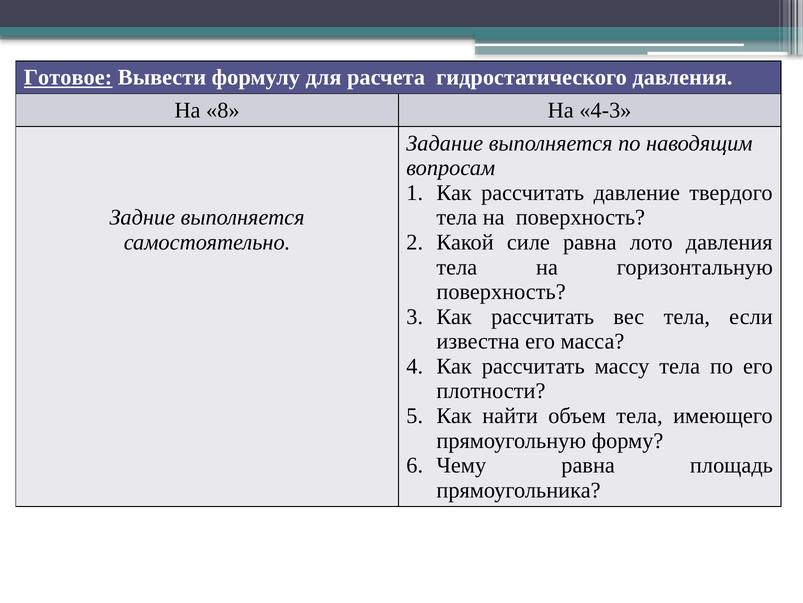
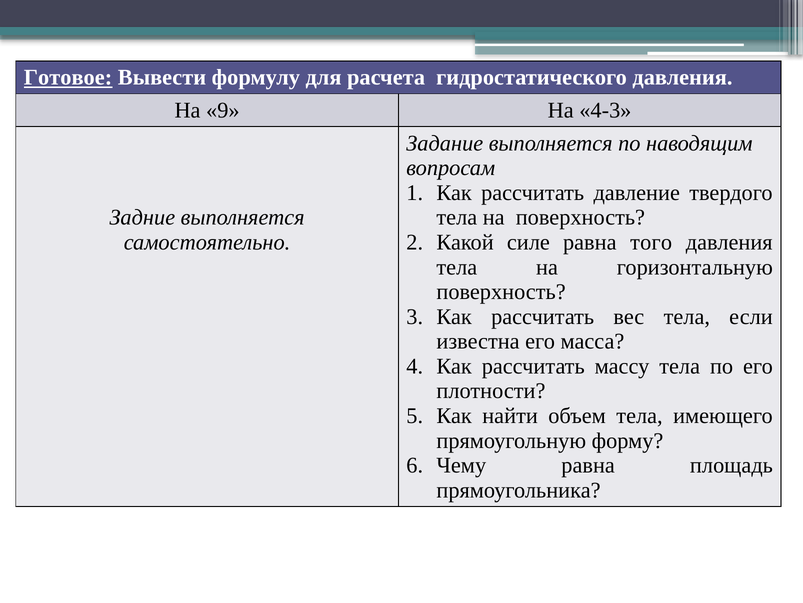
8: 8 -> 9 (223, 110)
лото: лото -> того (651, 242)
